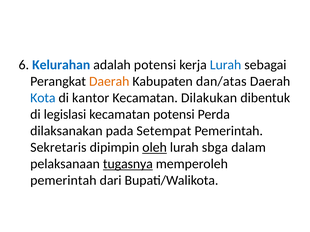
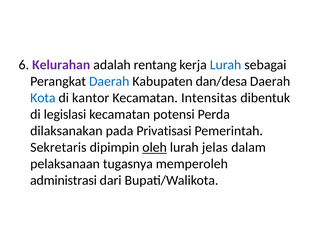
Kelurahan colour: blue -> purple (61, 65)
adalah potensi: potensi -> rentang (155, 65)
Daerah colour: orange -> blue (109, 82)
dan/atas: dan/atas -> dan/desa (221, 82)
Dilakukan: Dilakukan -> Intensitas (209, 98)
Setempat: Setempat -> Privatisasi (164, 131)
sbga: sbga -> jelas (215, 148)
tugasnya underline: present -> none (128, 164)
pemerintah: pemerintah -> administrasi (63, 181)
